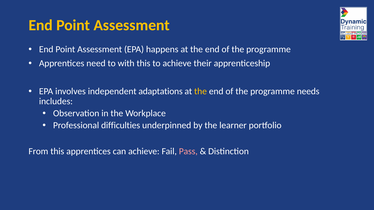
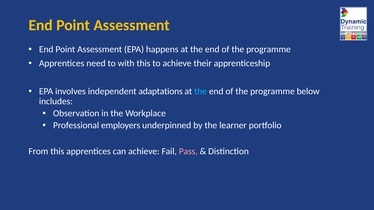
the colour: yellow -> light blue (201, 91)
needs: needs -> below (308, 91)
difficulties: difficulties -> employers (121, 126)
